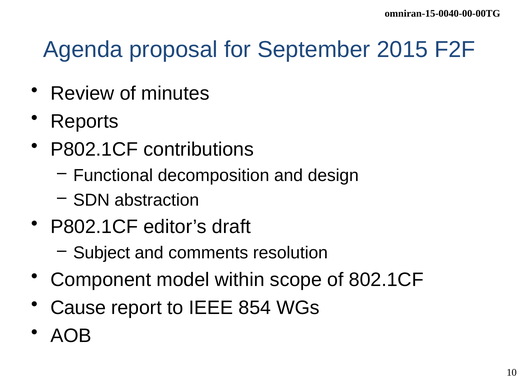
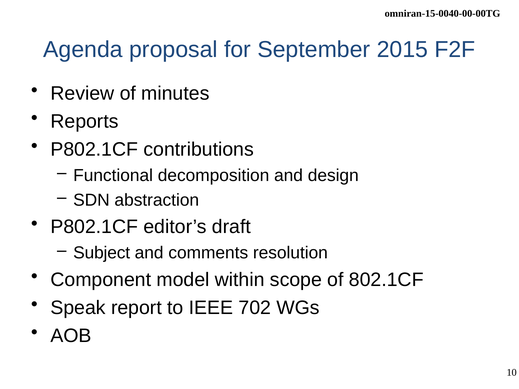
Cause: Cause -> Speak (78, 308)
854: 854 -> 702 (255, 308)
